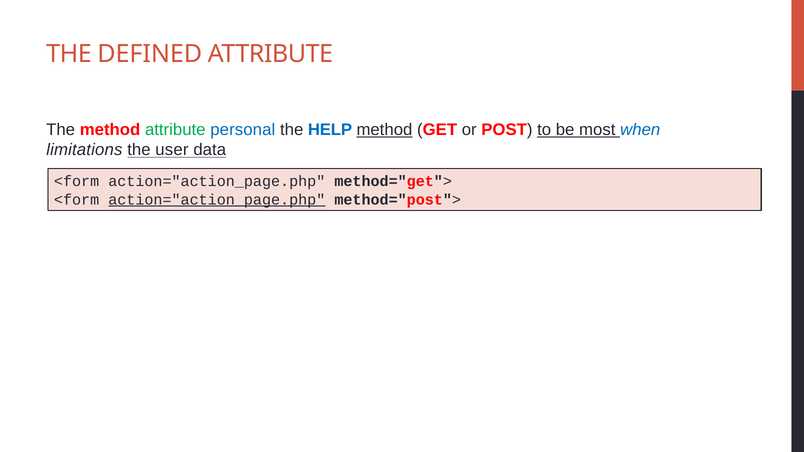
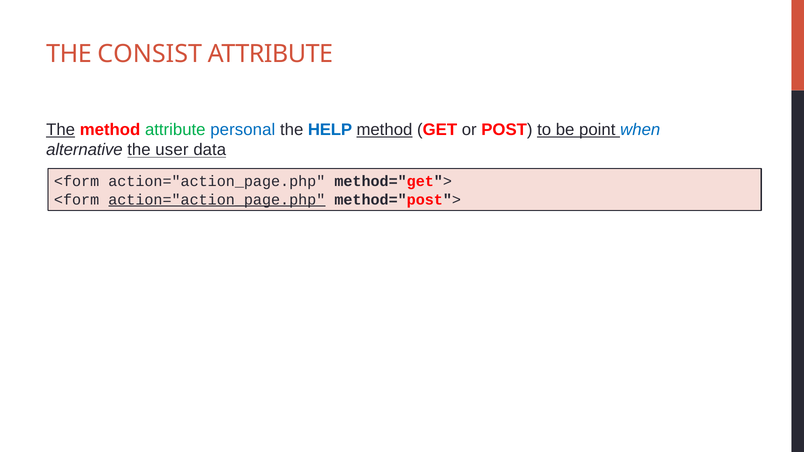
DEFINED: DEFINED -> CONSIST (150, 54)
The underline: none -> present (61, 130)
most: most -> point (597, 130)
limitations: limitations -> alternative (84, 150)
